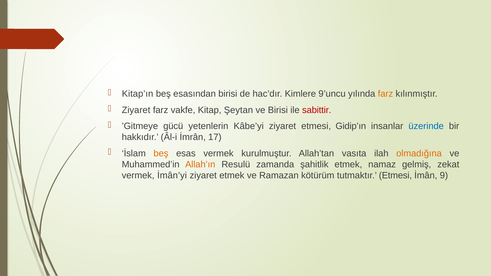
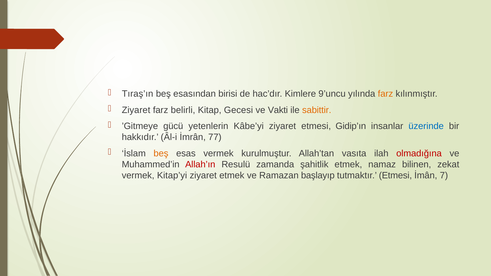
Kitap’ın: Kitap’ın -> Tıraş’ın (138, 94)
vakfe: vakfe -> belirli (183, 110)
Şeytan: Şeytan -> Gecesi (238, 110)
ve Birisi: Birisi -> Vakti (278, 110)
sabittir colour: red -> orange (317, 110)
17: 17 -> 77 (215, 137)
olmadığına colour: orange -> red (419, 153)
Allah’ın colour: orange -> red (200, 165)
gelmiş: gelmiş -> bilinen (417, 165)
İmân’yi: İmân’yi -> Kitap’yi (172, 176)
kötürüm: kötürüm -> başlayıp (318, 176)
9: 9 -> 7 (444, 176)
